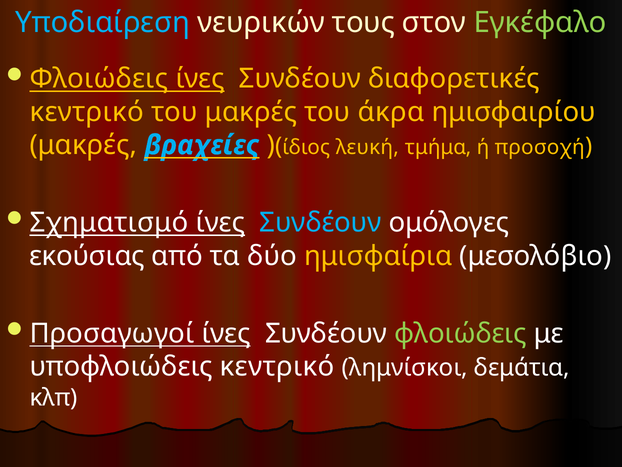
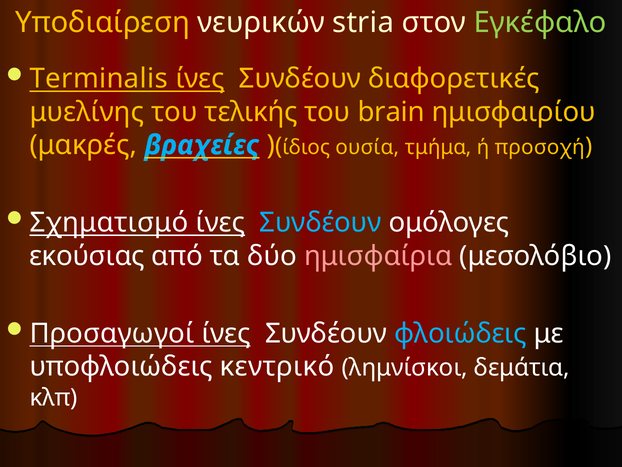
Υποδιαίρεση colour: light blue -> yellow (103, 23)
τους: τους -> stria (363, 23)
Φλοιώδεις: Φλοιώδεις -> Terminalis (99, 79)
κεντρικό: κεντρικό -> μυελίνης (87, 112)
του μακρές: μακρές -> τελικής (251, 112)
άκρα: άκρα -> brain (391, 112)
λευκή: λευκή -> ουσία (367, 147)
ημισφαίρια colour: yellow -> pink (378, 256)
φλοιώδεις colour: light green -> light blue (460, 333)
